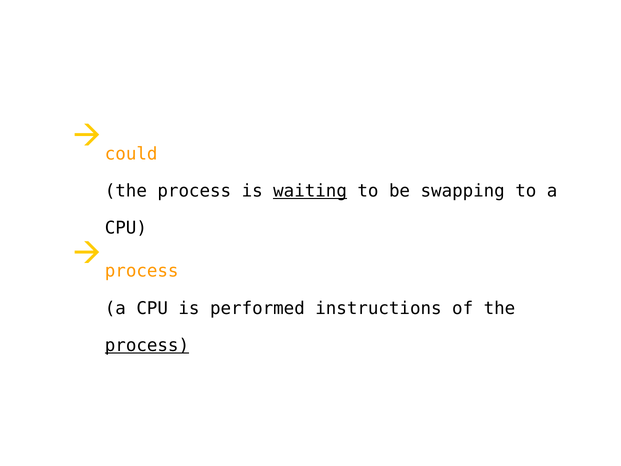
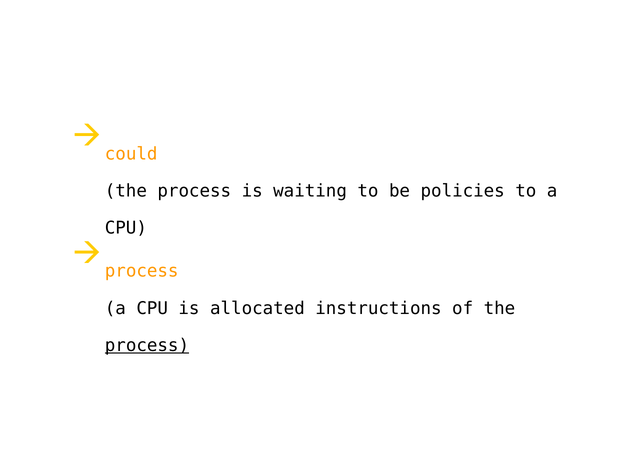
waiting underline: present -> none (310, 191)
swapping: swapping -> policies (463, 191)
performed: performed -> allocated (257, 308)
